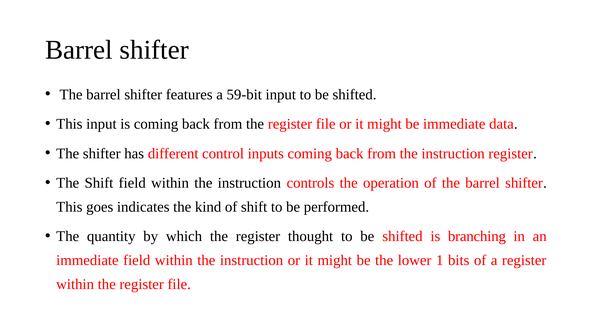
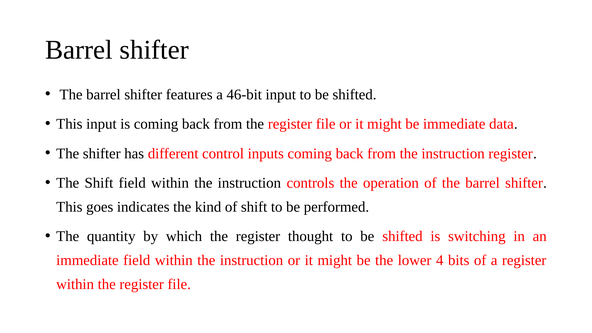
59-bit: 59-bit -> 46-bit (244, 94)
branching: branching -> switching (477, 236)
1: 1 -> 4 (440, 260)
